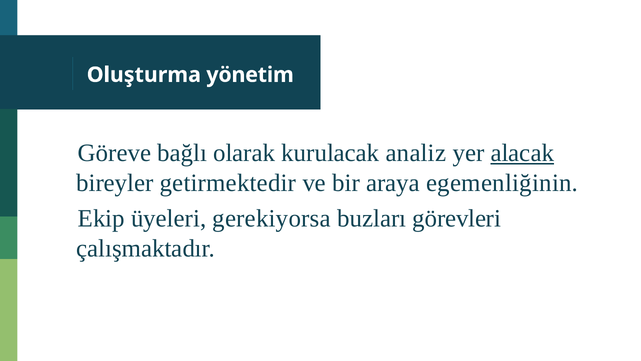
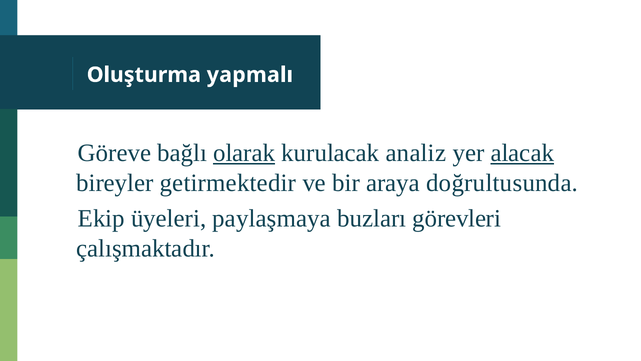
yönetim: yönetim -> yapmalı (250, 75)
olarak underline: none -> present (244, 153)
egemenliğinin: egemenliğinin -> doğrultusunda (502, 183)
gerekiyorsa: gerekiyorsa -> paylaşmaya (272, 218)
